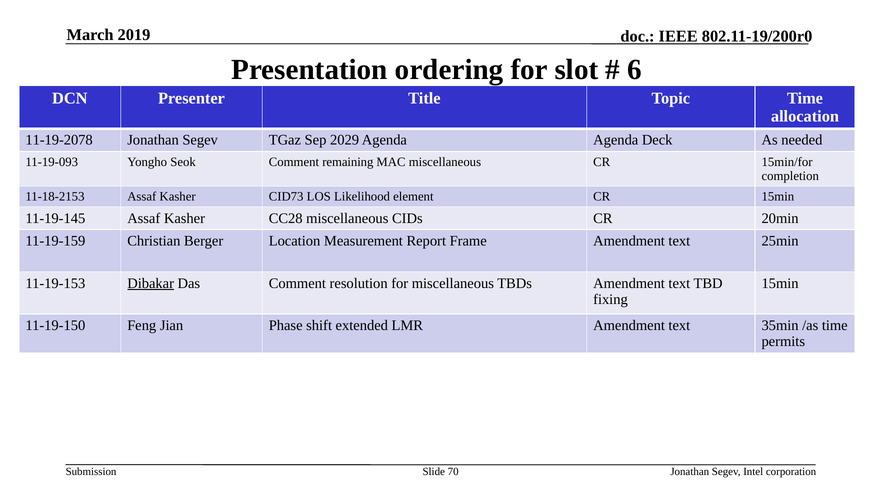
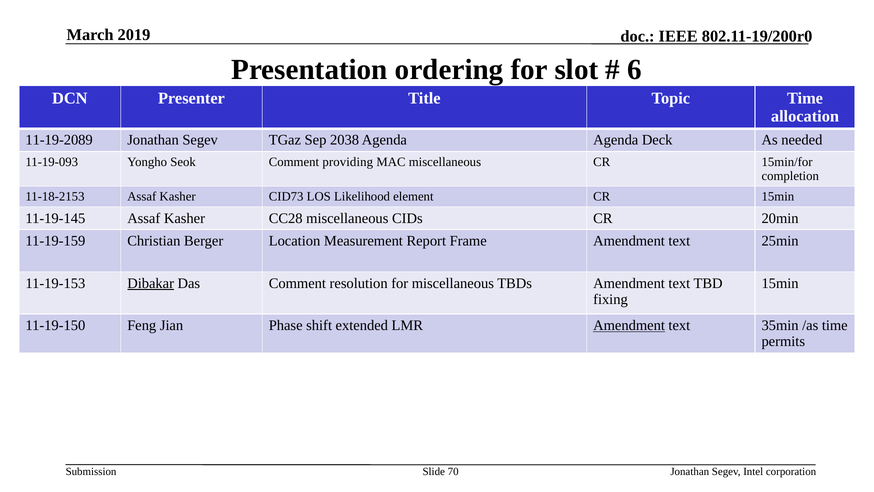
11-19-2078: 11-19-2078 -> 11-19-2089 (59, 140)
2029: 2029 -> 2038 (345, 140)
remaining: remaining -> providing (348, 162)
Amendment underline: none -> present (629, 325)
